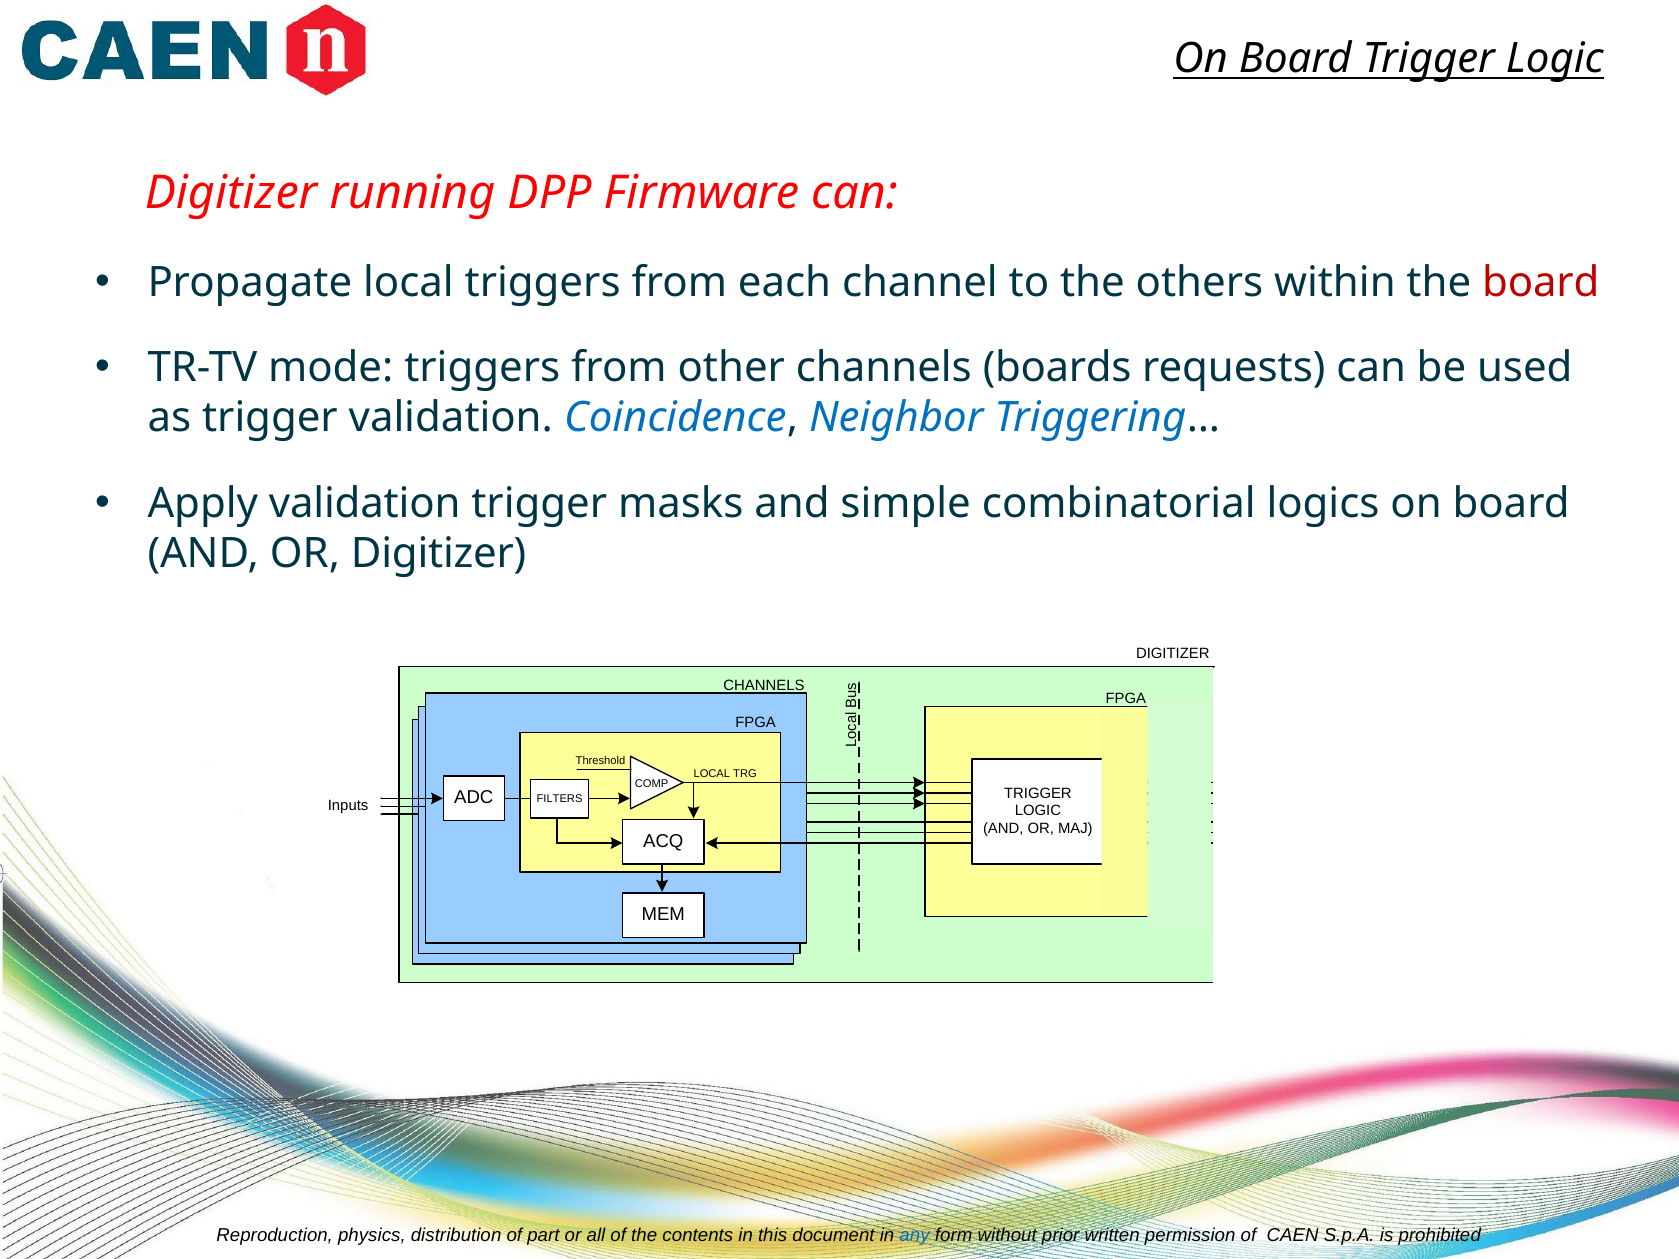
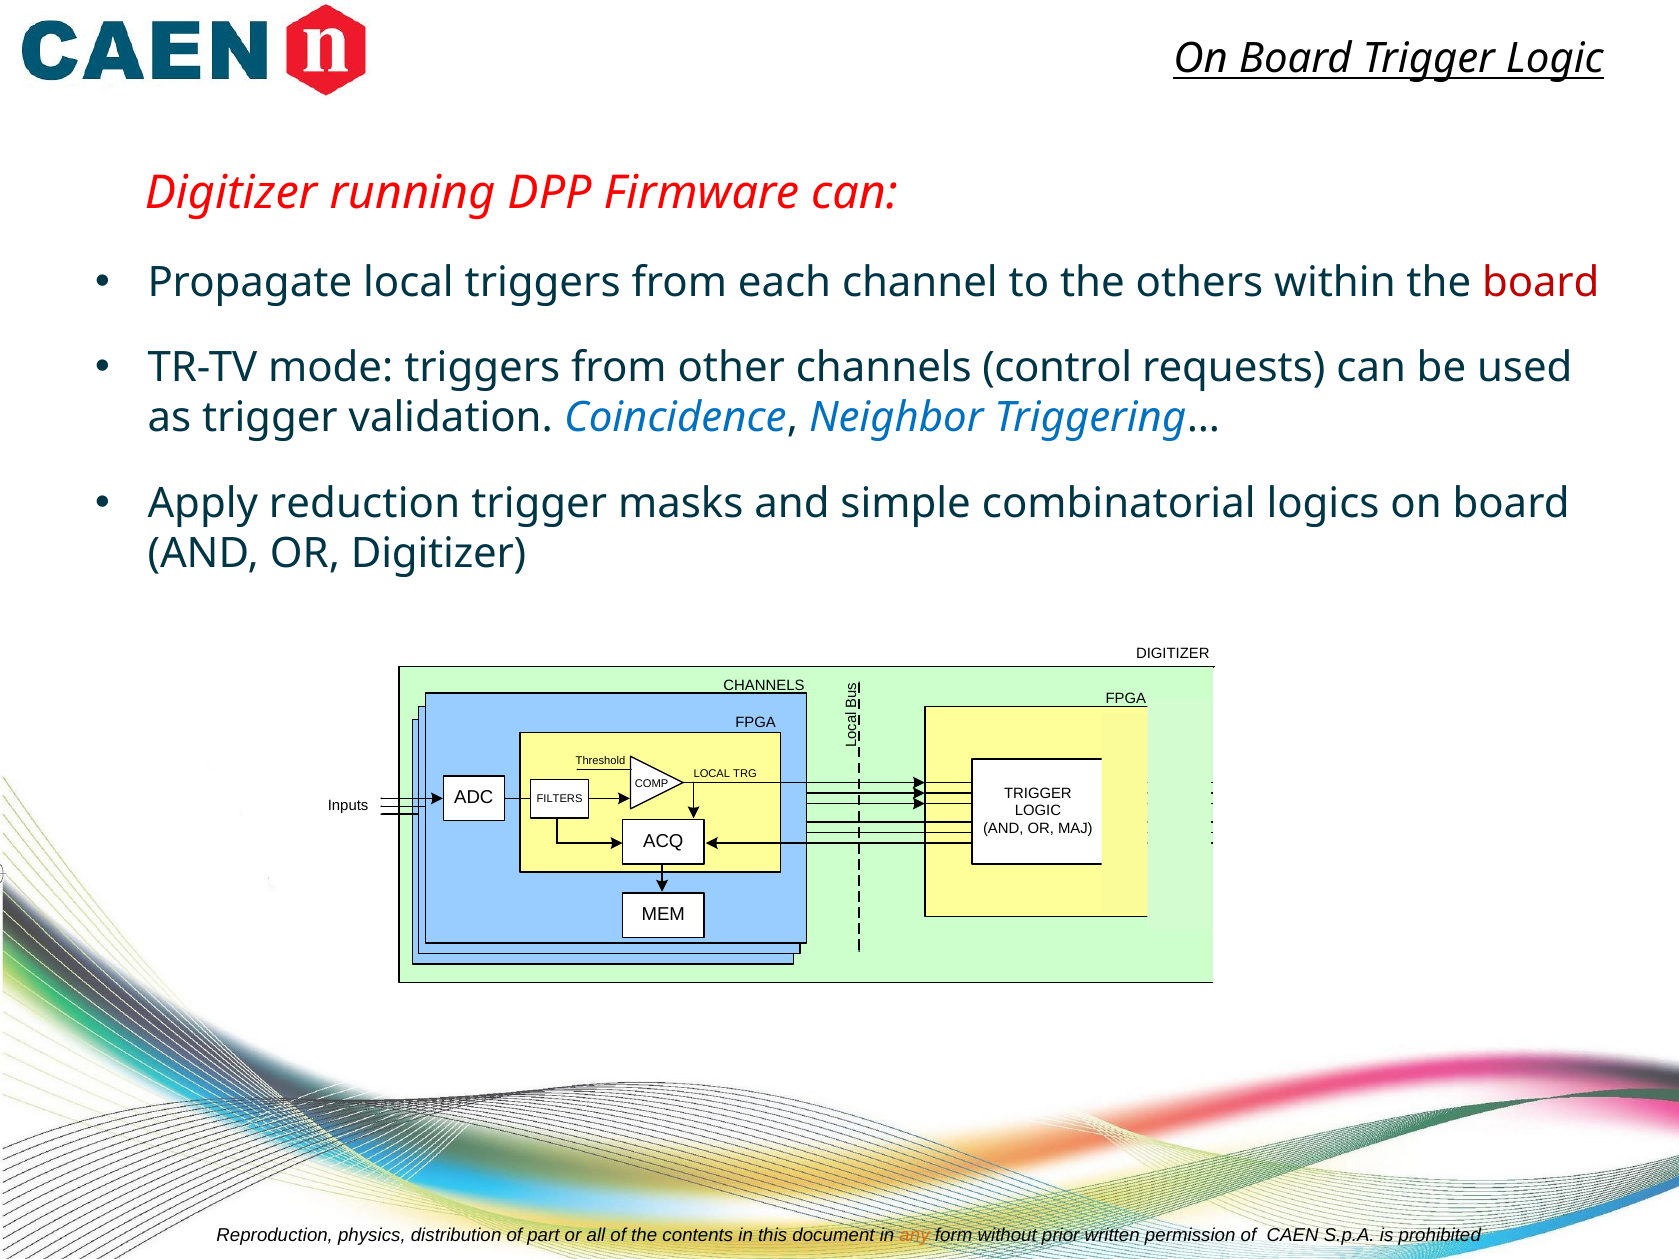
boards: boards -> control (1057, 368)
Apply validation: validation -> reduction (365, 504)
any colour: blue -> orange (915, 1236)
